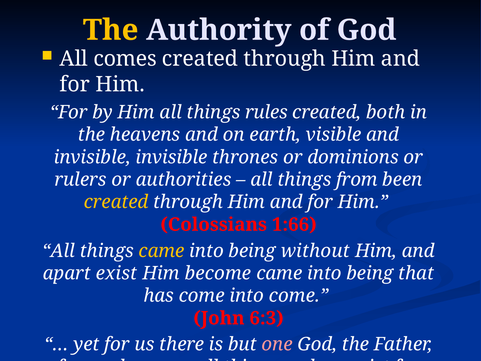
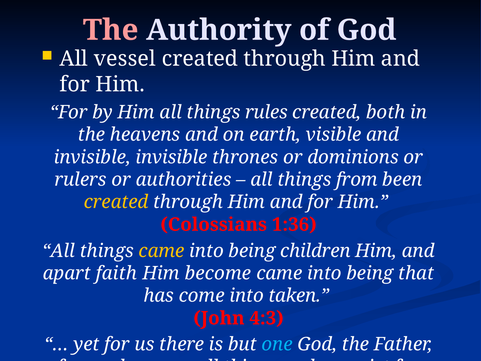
The colour: yellow -> pink (111, 30)
comes: comes -> vessel (125, 59)
1:66: 1:66 -> 1:36 (294, 224)
without: without -> children (315, 251)
apart exist: exist -> faith (116, 273)
into come: come -> taken (299, 296)
6:3: 6:3 -> 4:3 (267, 318)
one colour: pink -> light blue (277, 344)
